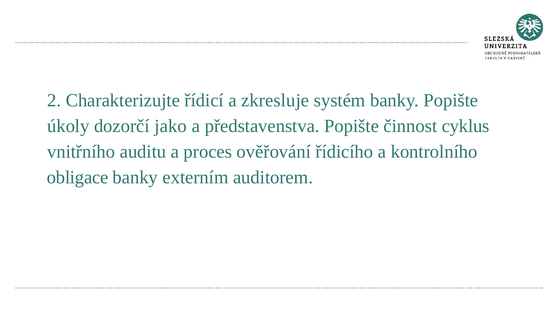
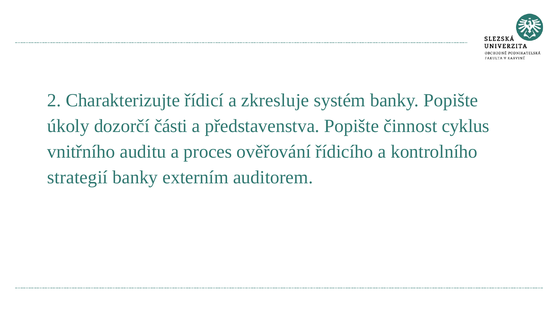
jako: jako -> části (171, 126)
obligace: obligace -> strategií (77, 177)
